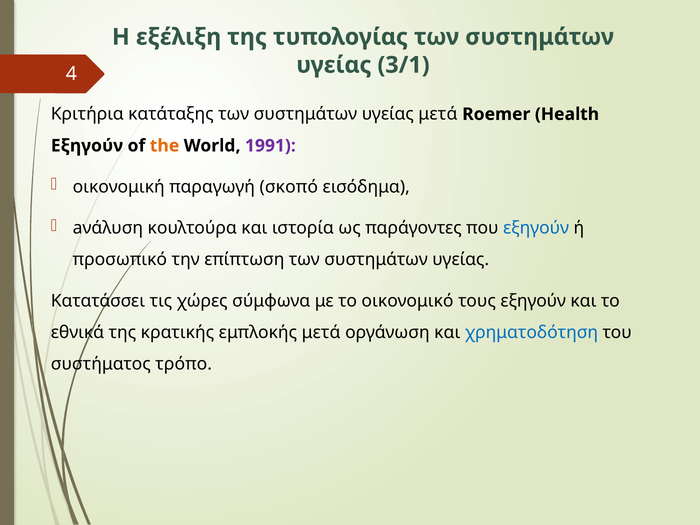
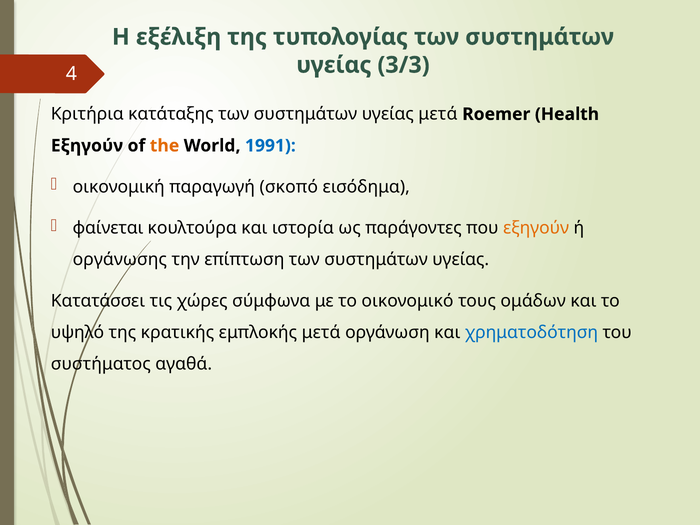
3/1: 3/1 -> 3/3 (404, 65)
1991 colour: purple -> blue (270, 146)
aνάλυση: aνάλυση -> φαίνεται (108, 228)
εξηγούν colour: blue -> orange (536, 228)
προσωπικό: προσωπικό -> οργάνωσης (120, 260)
τους εξηγούν: εξηγούν -> ομάδων (533, 301)
εθνικά: εθνικά -> υψηλό (77, 332)
τρόπο: τρόπο -> αγαθά (184, 364)
